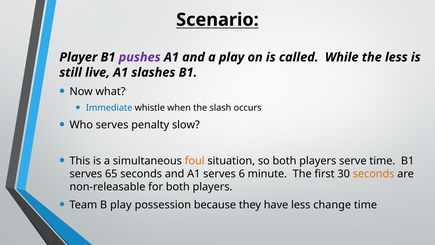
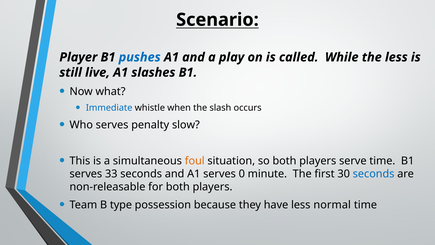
pushes colour: purple -> blue (140, 57)
65: 65 -> 33 (111, 174)
6: 6 -> 0 (242, 174)
seconds colour: orange -> blue (374, 174)
B play: play -> type (121, 205)
change: change -> normal (332, 205)
